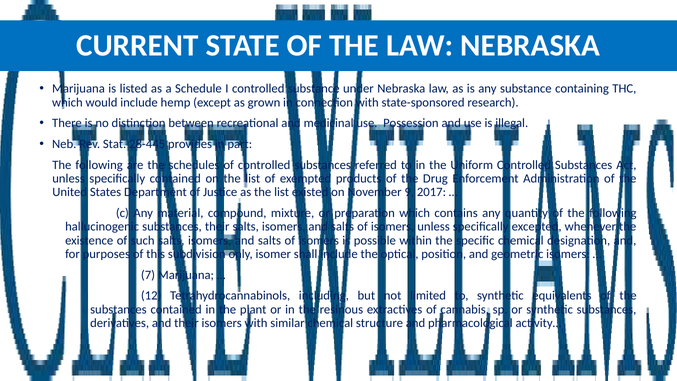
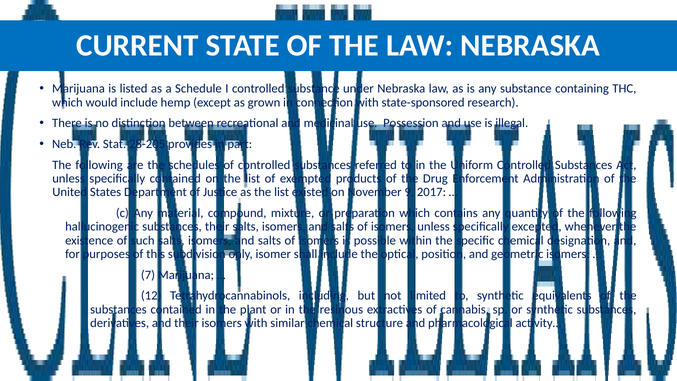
28-445: 28-445 -> 28-205 (147, 144)
